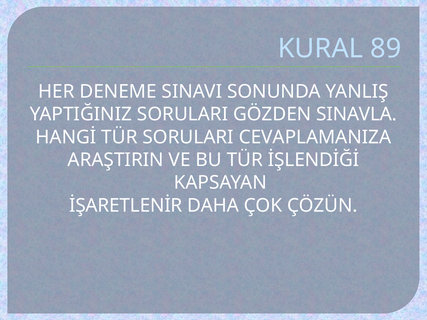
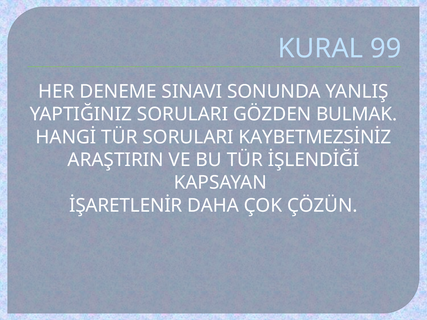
89: 89 -> 99 (386, 49)
SINAVLA: SINAVLA -> BULMAK (357, 114)
CEVAPLAMANIZA: CEVAPLAMANIZA -> KAYBETMEZSİNİZ (315, 137)
